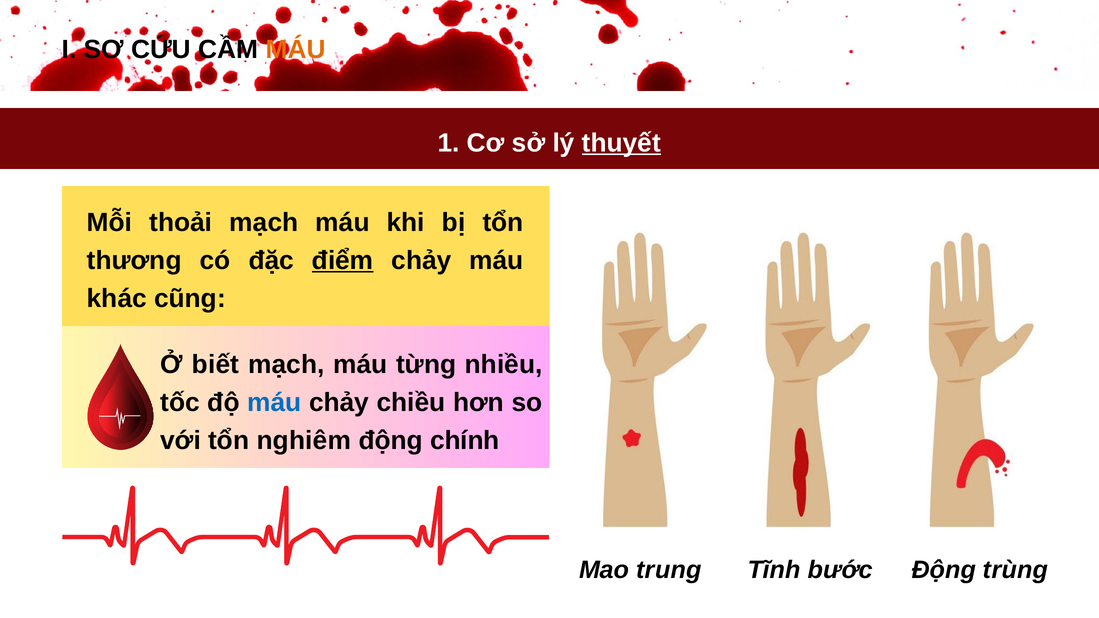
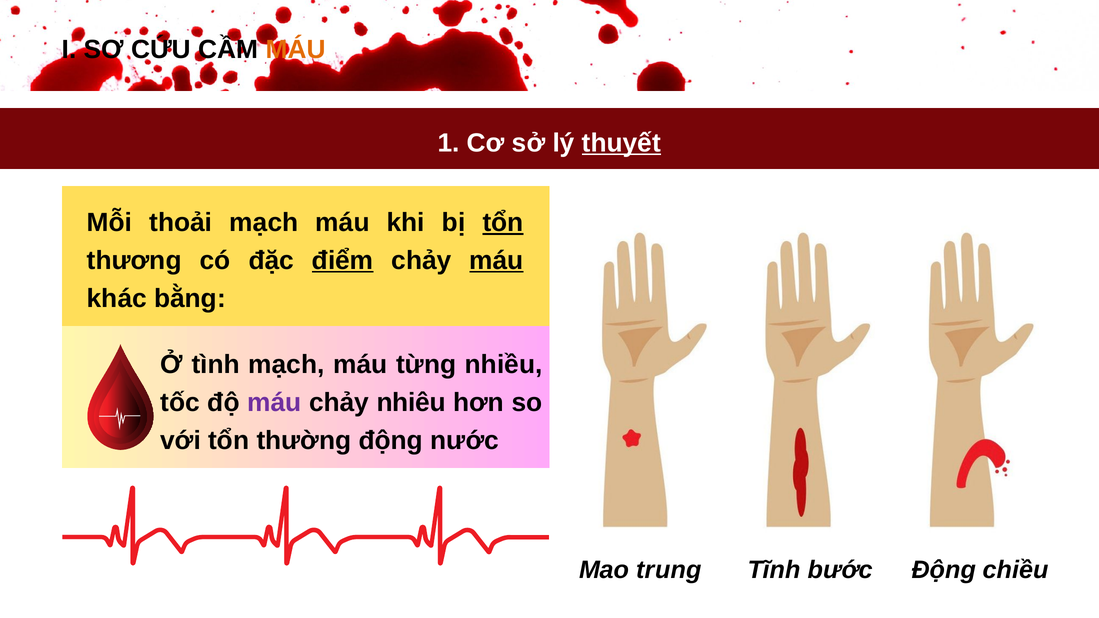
tổn underline: none -> present (503, 223)
máu underline: none -> present (496, 261)
cũng: cũng -> bằng (190, 299)
biết: biết -> tình (216, 365)
máu colour: blue -> purple (274, 403)
chiều: chiều -> nhiêu (411, 403)
nghiêm: nghiêm -> thường (304, 441)
chính: chính -> nước (465, 441)
trùng: trùng -> chiều (1016, 570)
